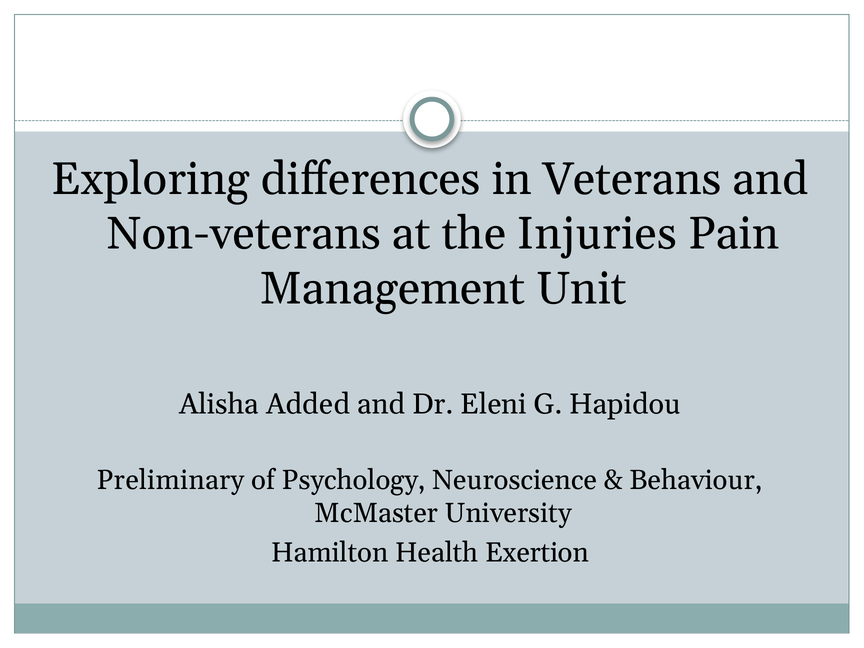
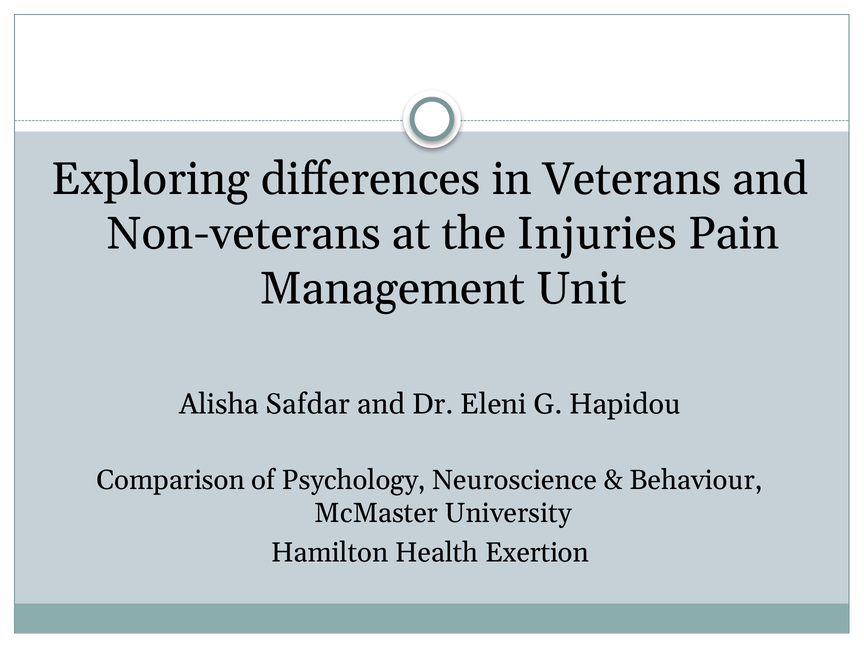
Added: Added -> Safdar (308, 404)
Preliminary: Preliminary -> Comparison (171, 480)
